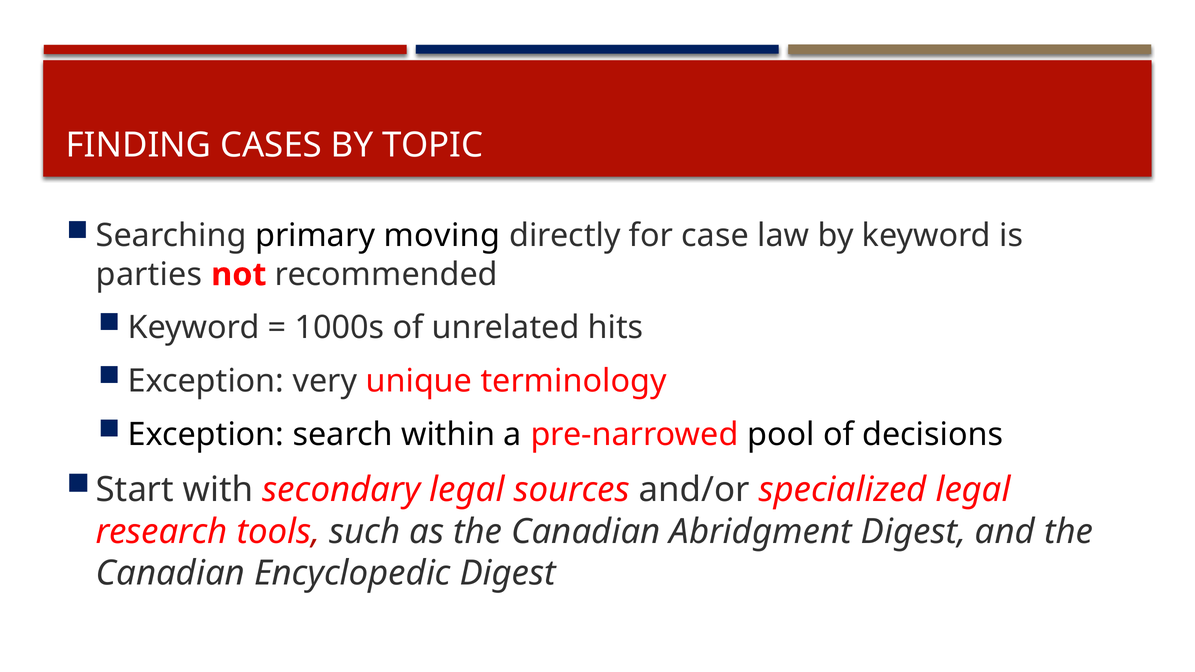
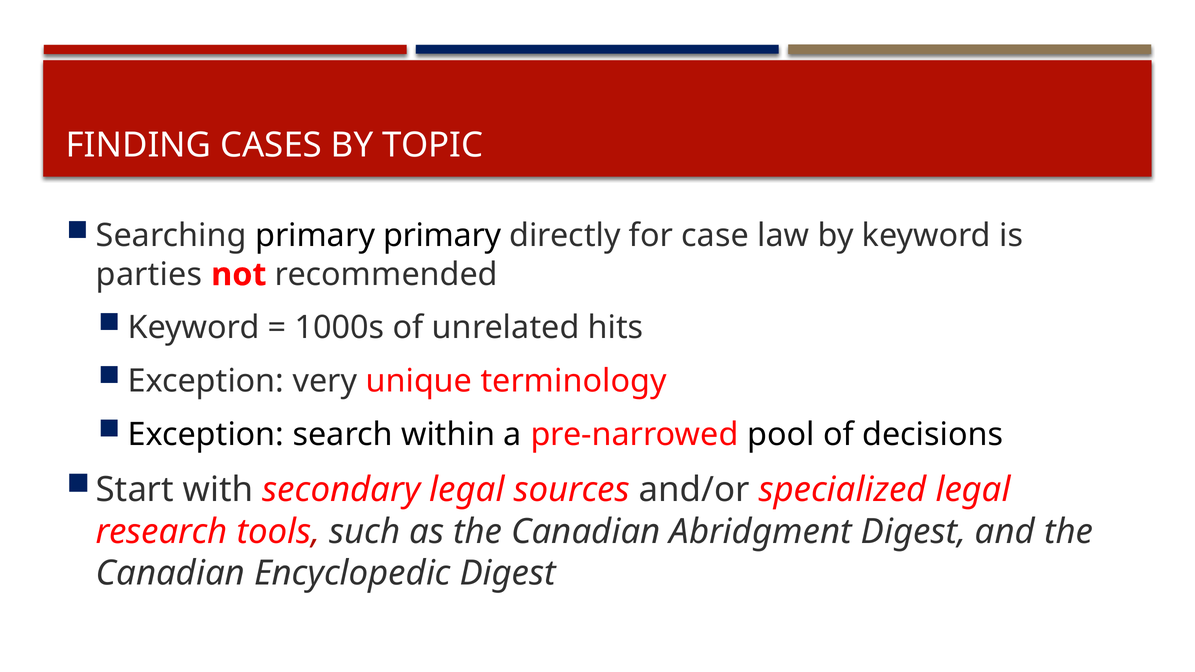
primary moving: moving -> primary (442, 236)
